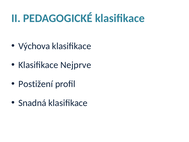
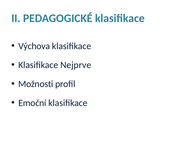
Postižení: Postižení -> Možnosti (36, 84)
Snadná: Snadná -> Emoční (32, 103)
